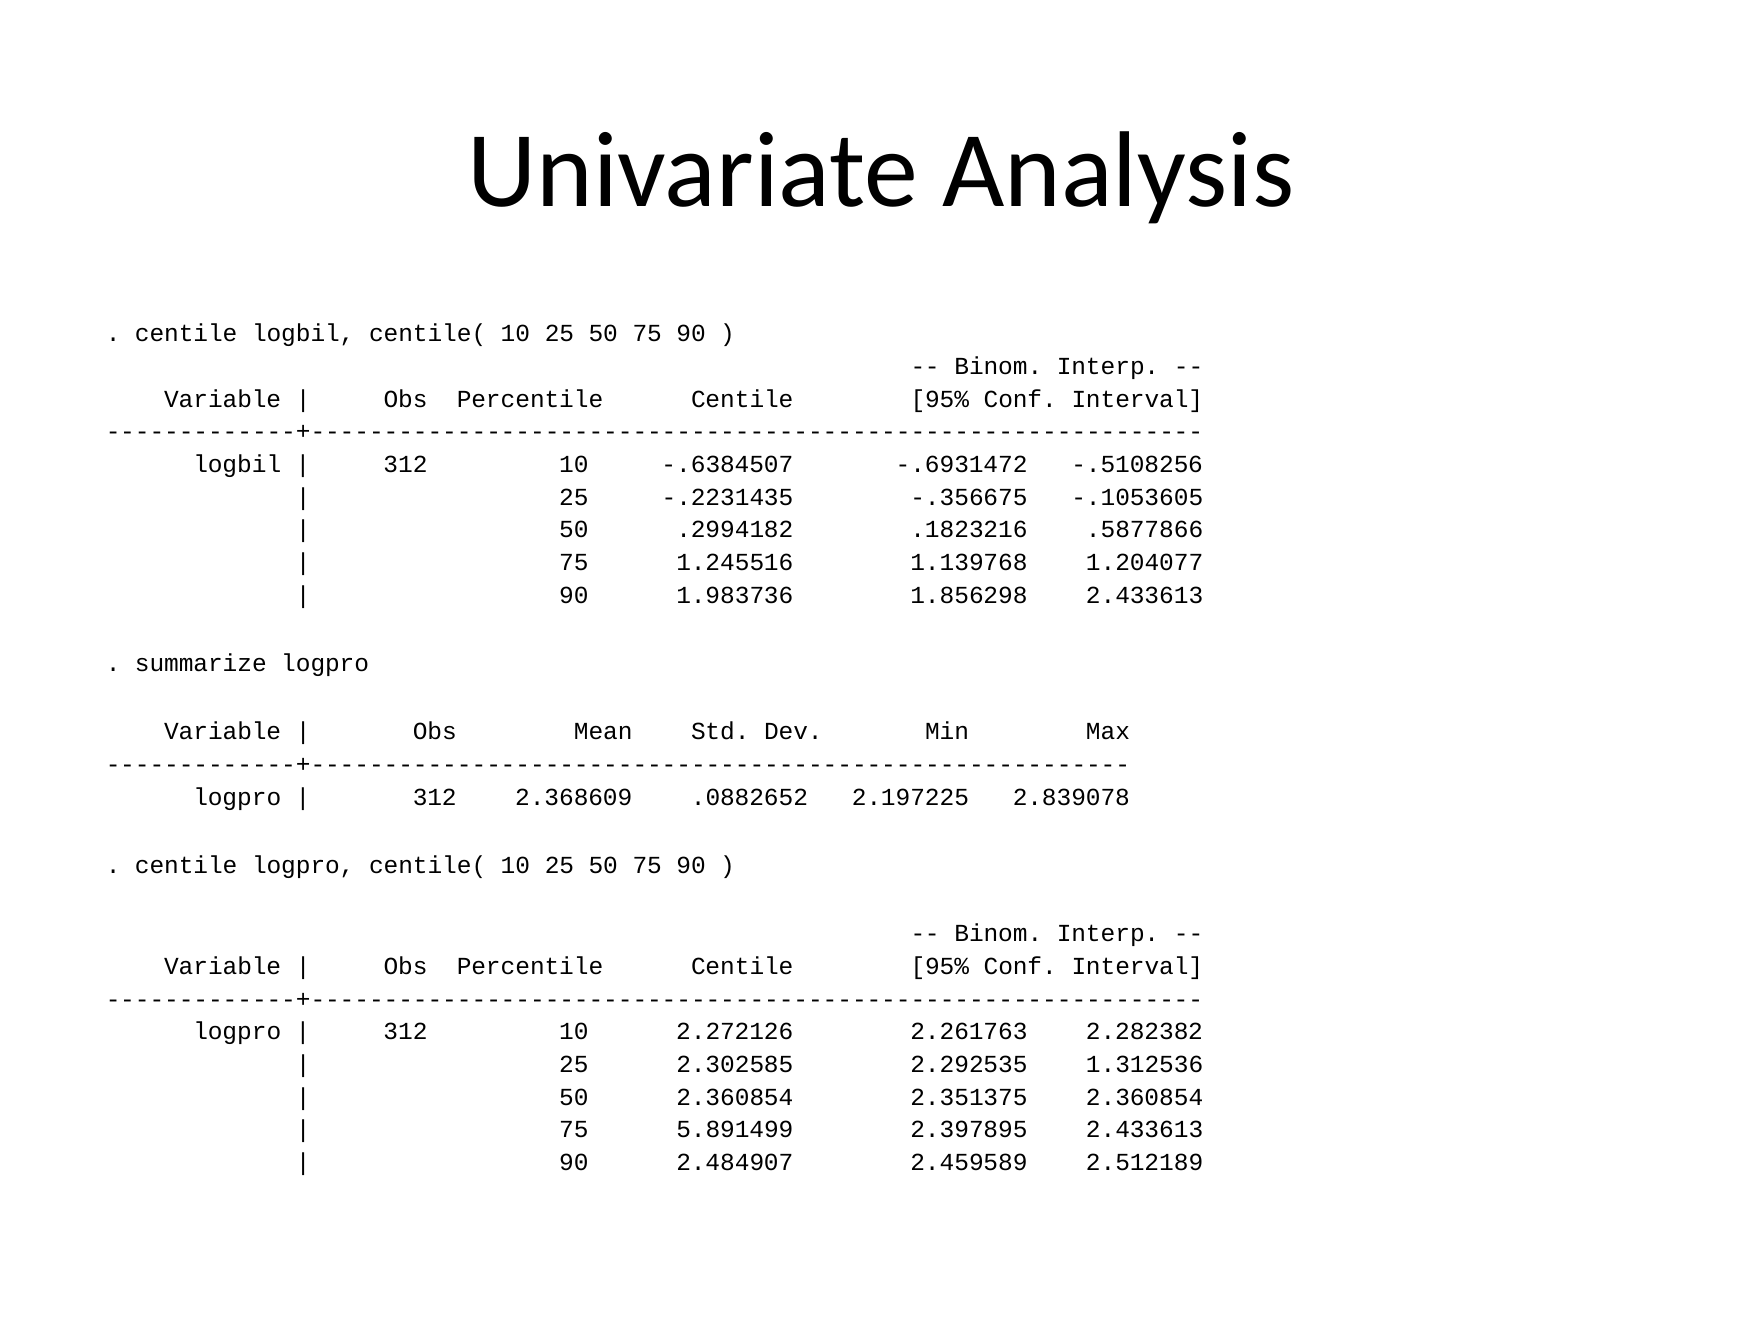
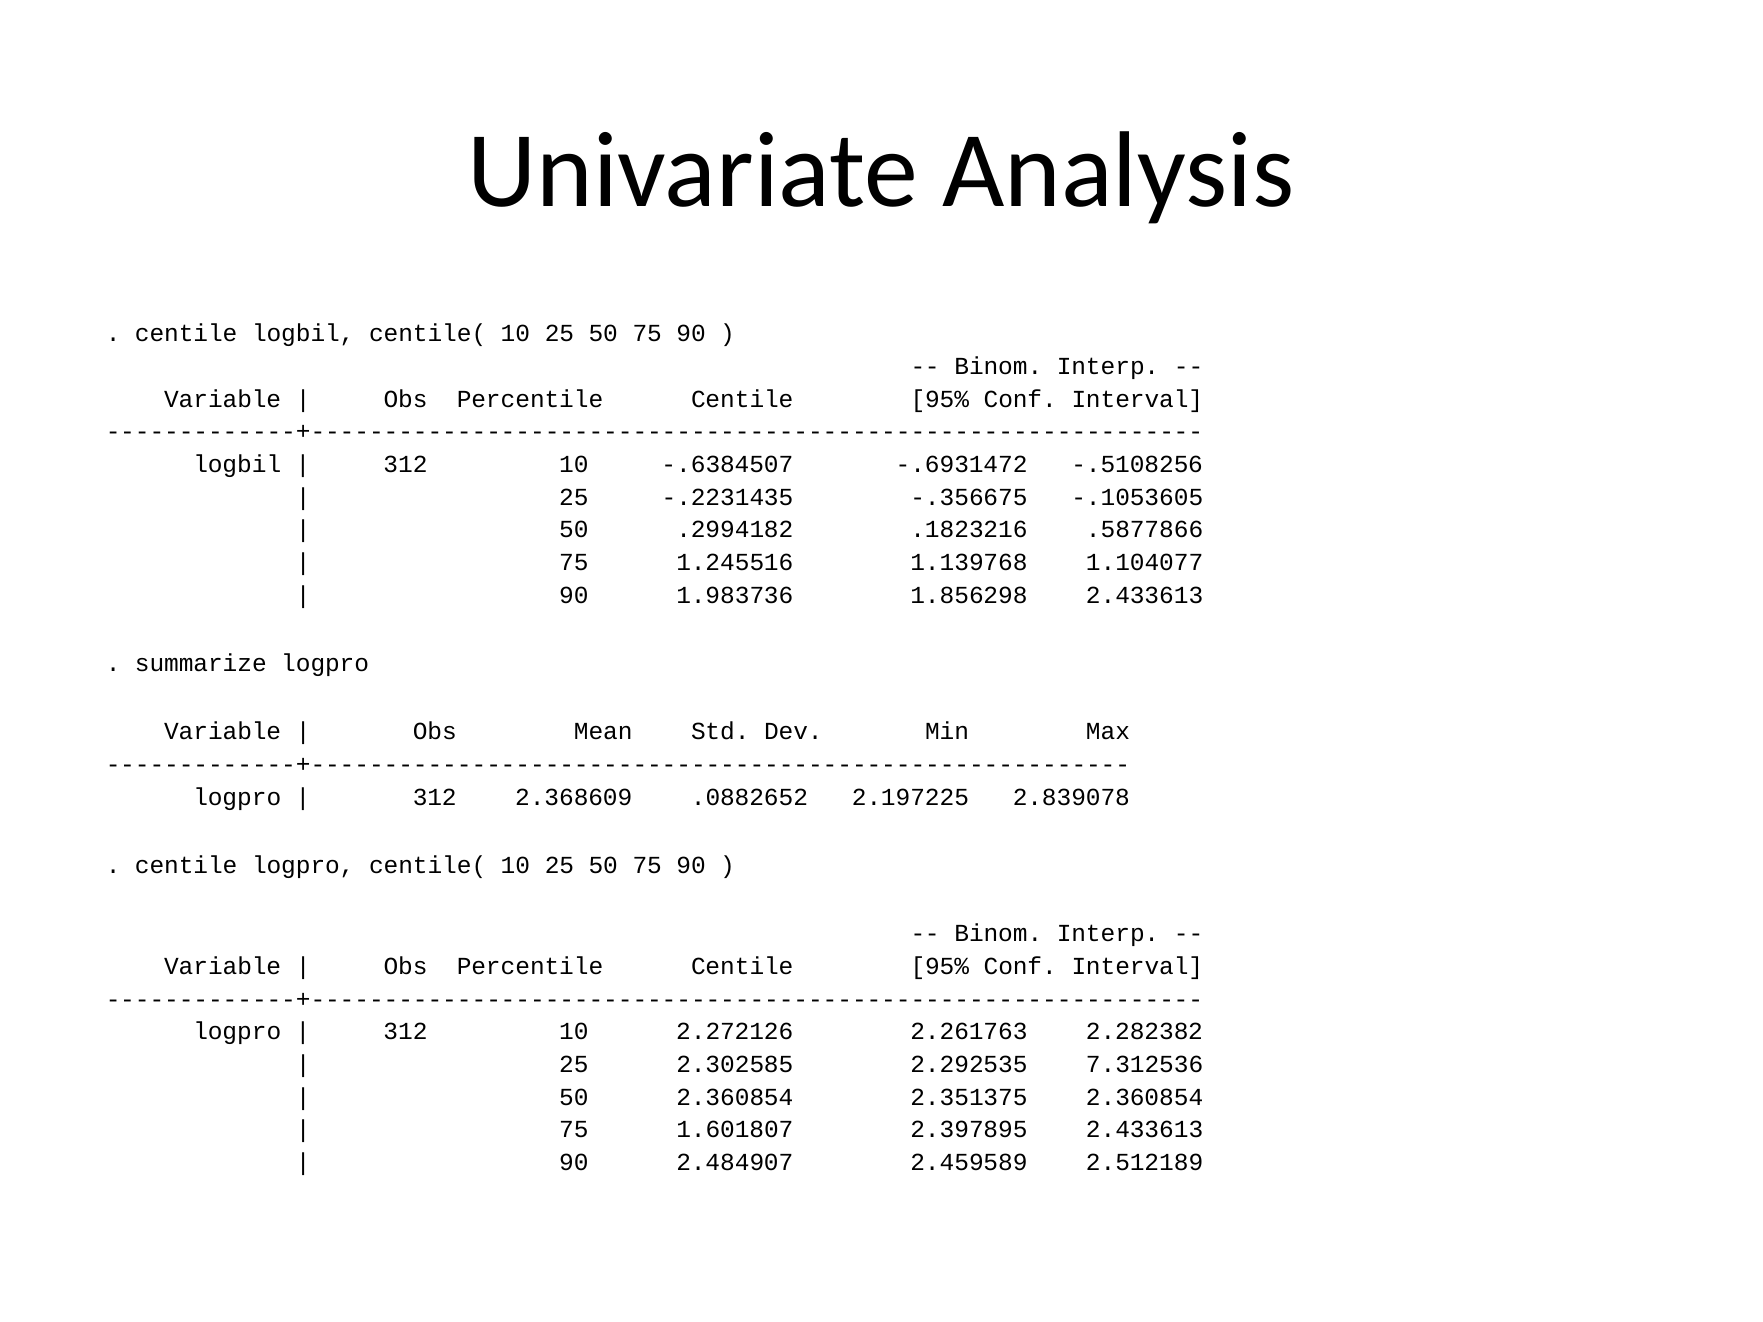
1.204077: 1.204077 -> 1.104077 (1145, 563)
1.312536: 1.312536 -> 7.312536 (1145, 1065)
5.891499: 5.891499 -> 1.601807 (735, 1130)
